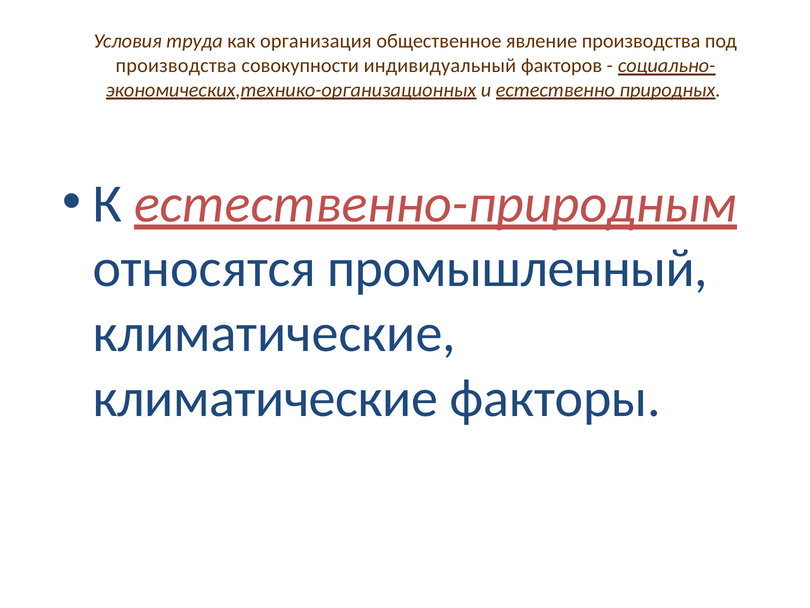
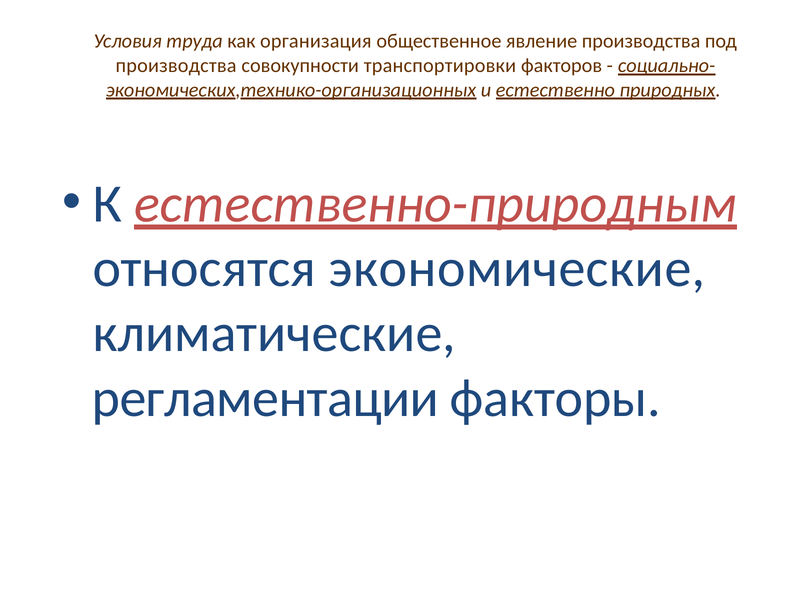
индивидуальный: индивидуальный -> транспортировки (440, 66)
промышленный: промышленный -> экономические (517, 268)
климатические: климатические -> регламентации (265, 398)
